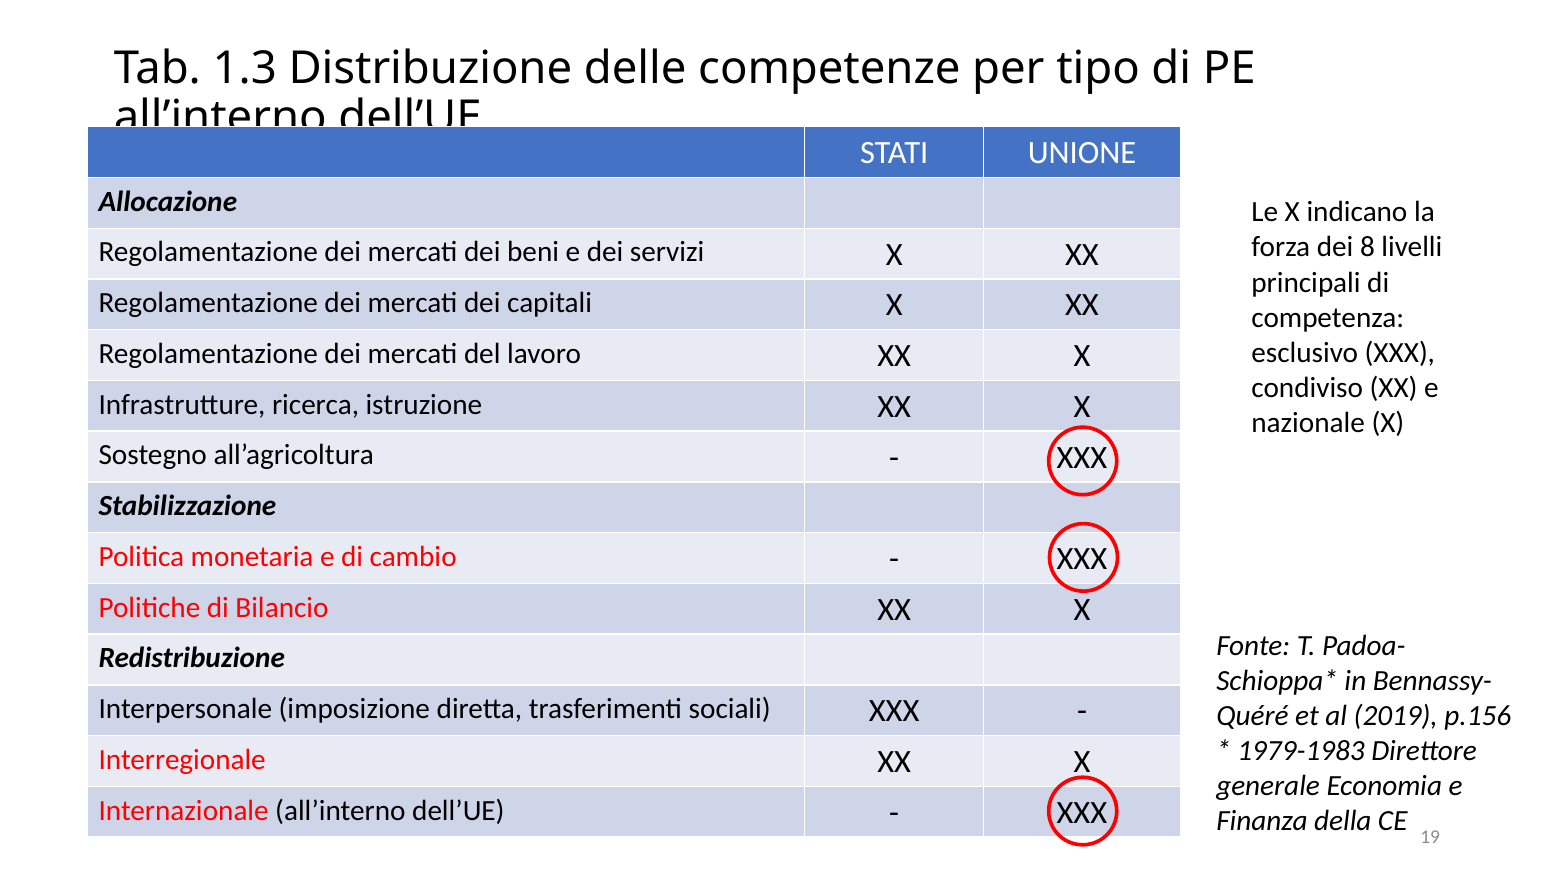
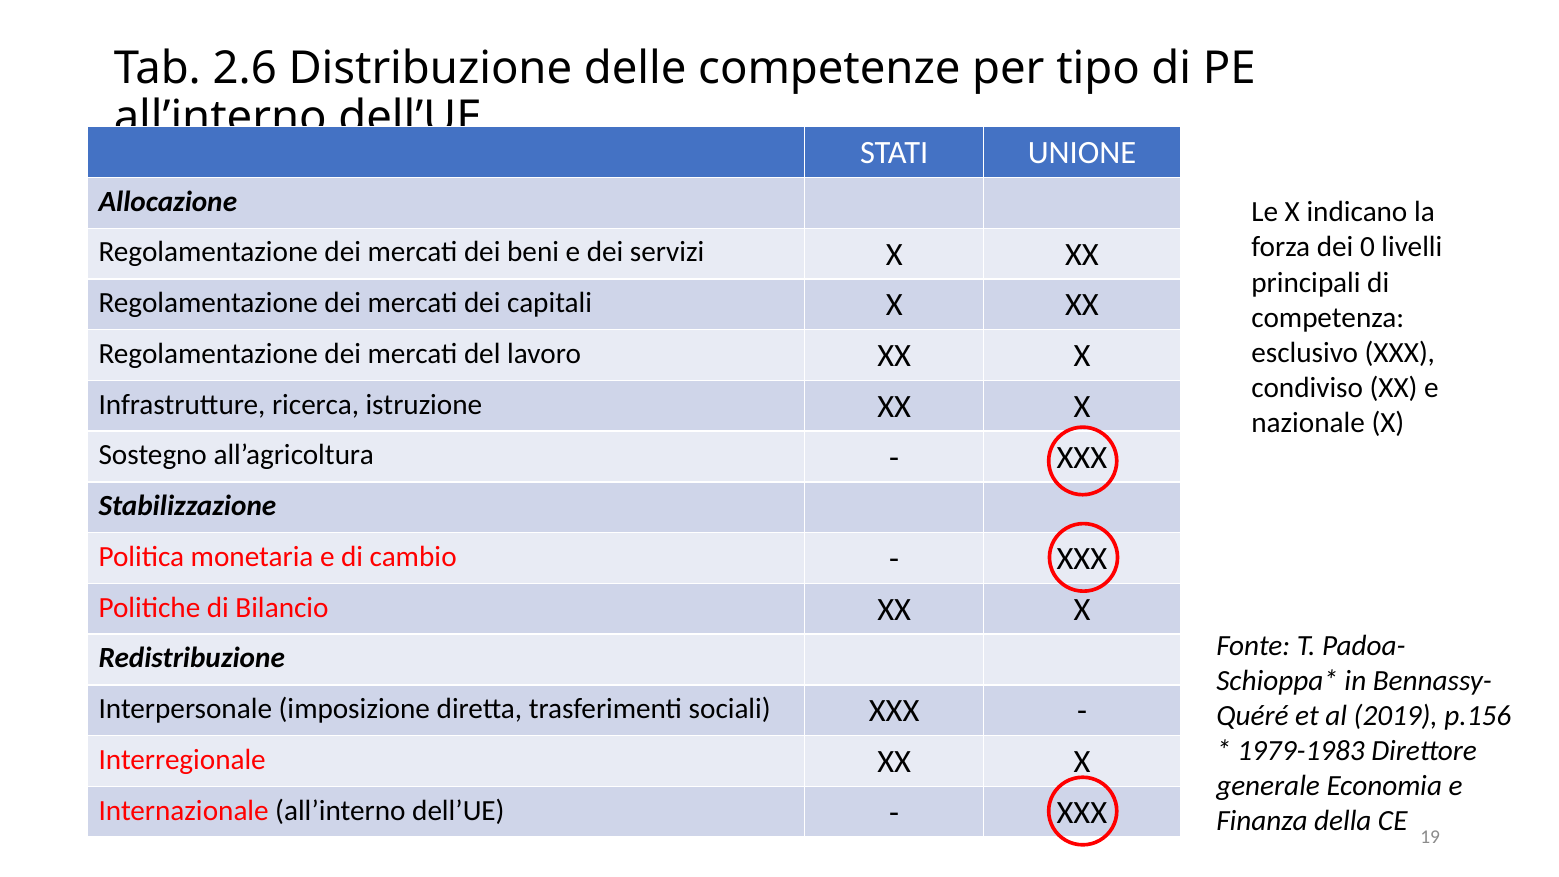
1.3: 1.3 -> 2.6 (245, 68)
8: 8 -> 0 (1367, 247)
